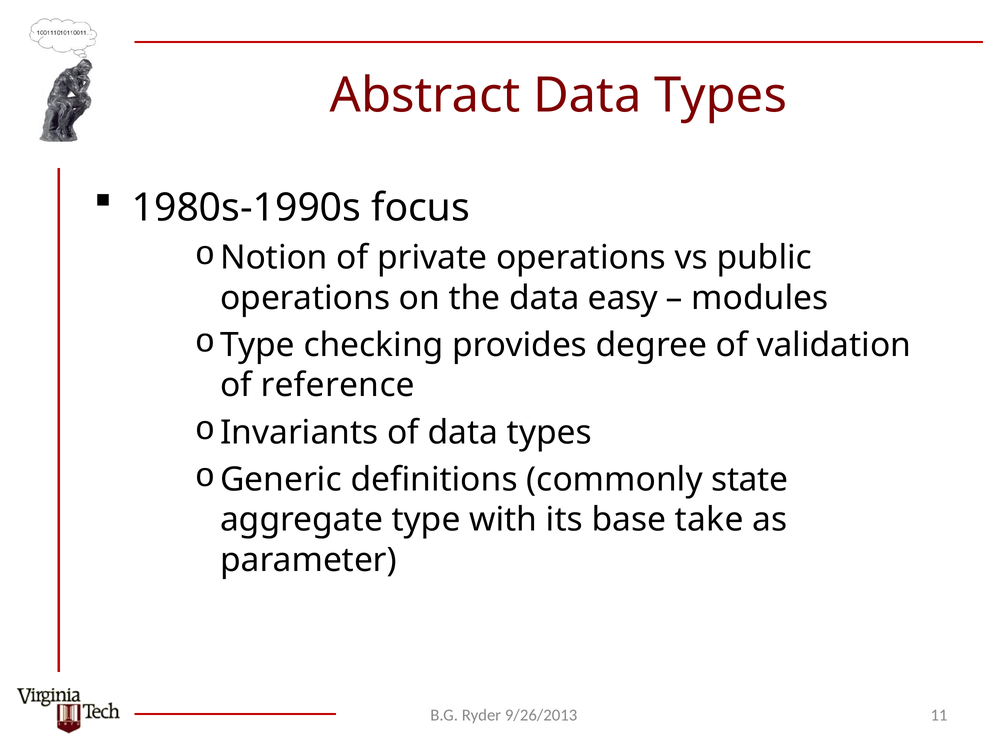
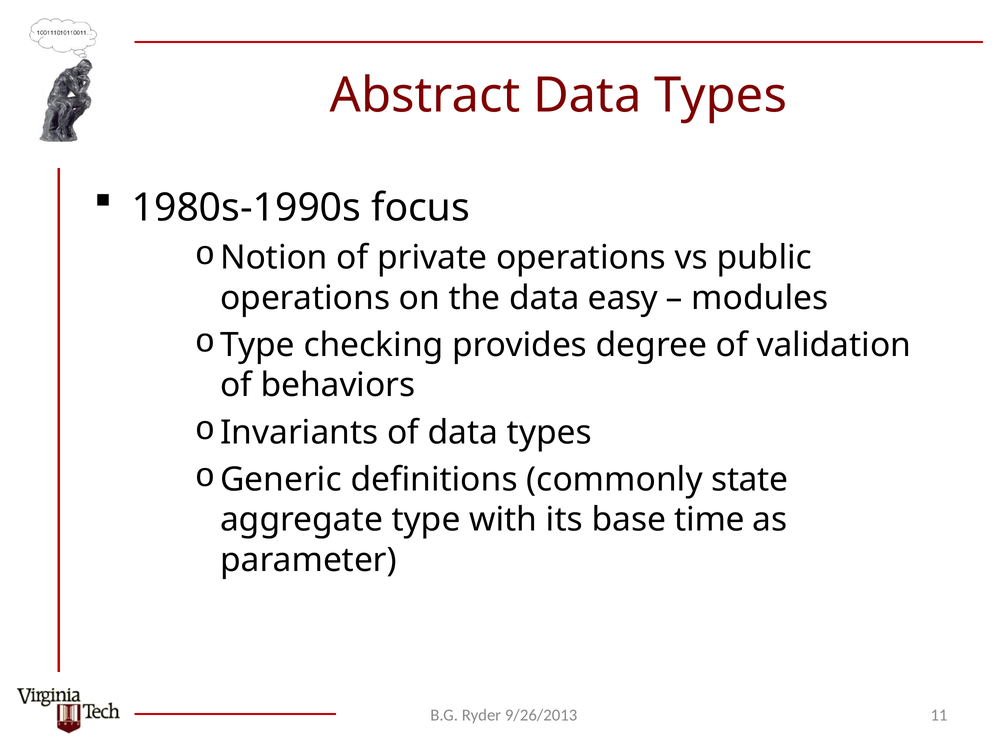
reference: reference -> behaviors (338, 385)
take: take -> time (709, 520)
